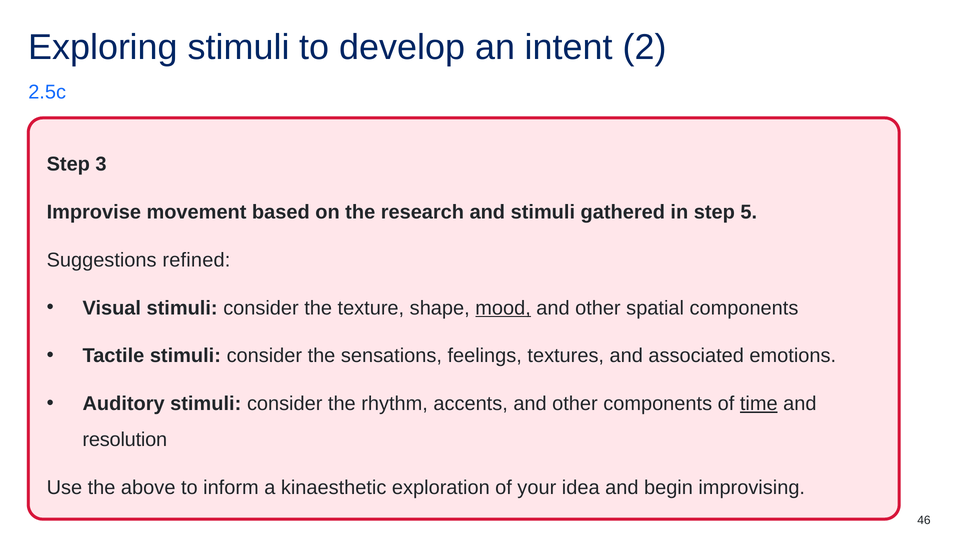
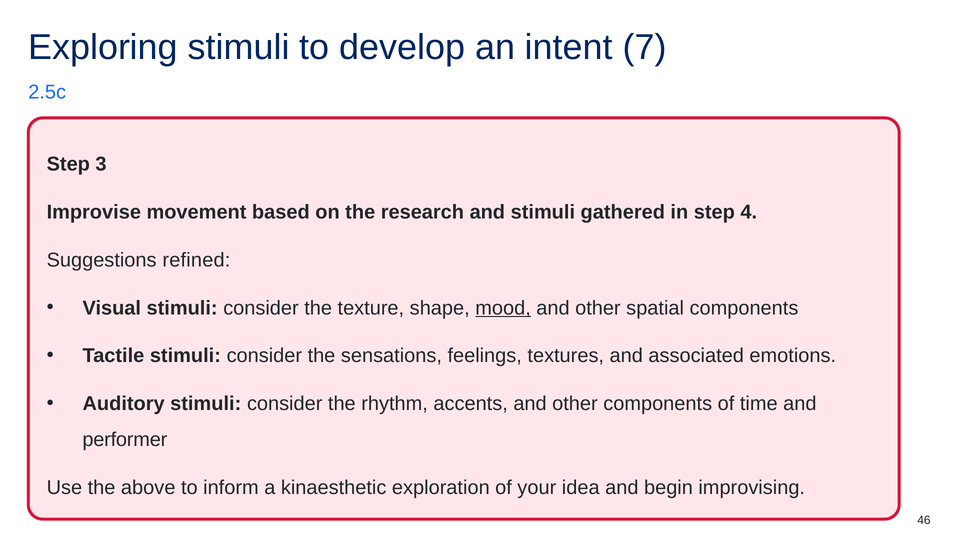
2: 2 -> 7 (645, 47)
5: 5 -> 4 (749, 212)
time underline: present -> none (759, 404)
resolution: resolution -> performer (125, 440)
